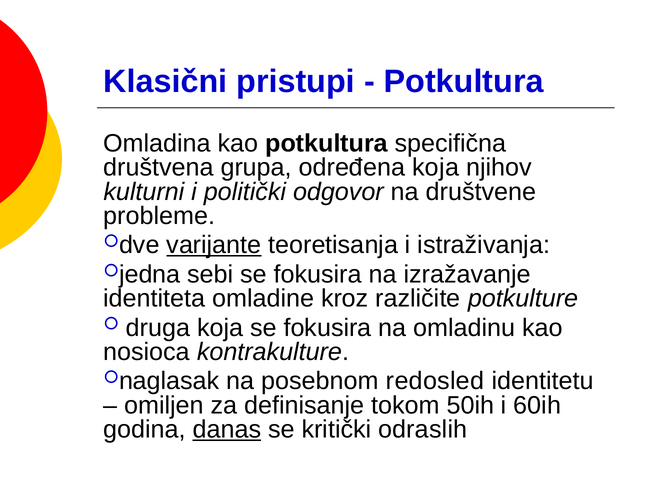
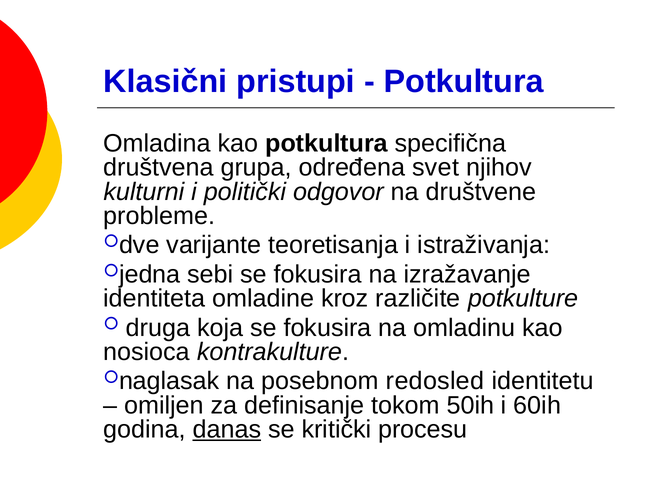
određena koja: koja -> svet (436, 168)
varijante underline: present -> none (214, 245)
odraslih: odraslih -> procesu (423, 430)
